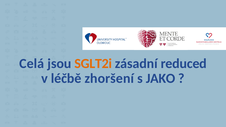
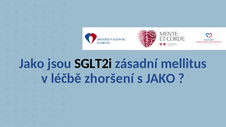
Celá: Celá -> Jako (32, 64)
SGLT2i colour: orange -> black (93, 64)
reduced: reduced -> mellitus (184, 64)
